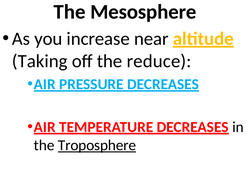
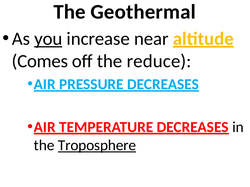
Mesosphere: Mesosphere -> Geothermal (143, 12)
you underline: none -> present (48, 39)
Taking: Taking -> Comes (40, 61)
